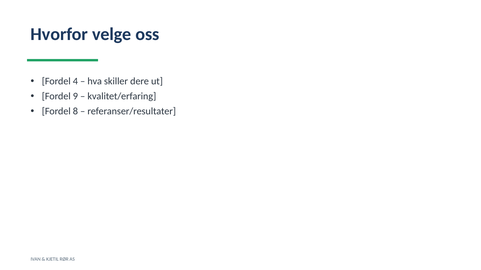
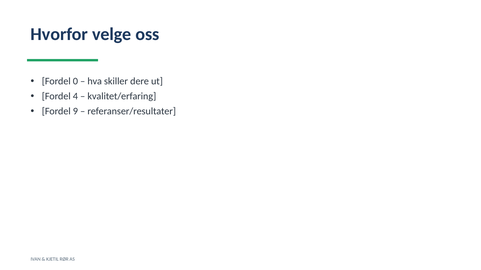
4: 4 -> 0 (75, 81)
9: 9 -> 4 (75, 97)
8: 8 -> 9 (75, 112)
